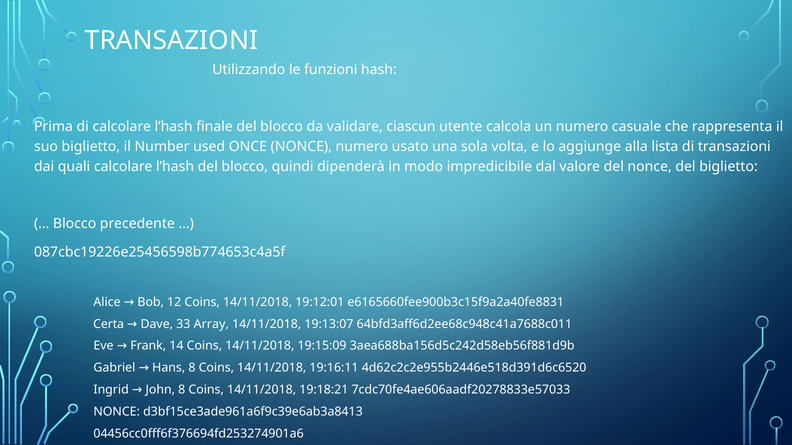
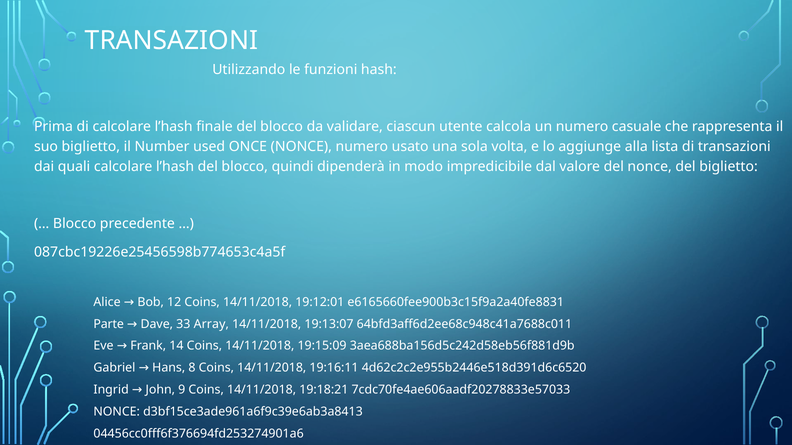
Certa: Certa -> Parte (109, 324)
John 8: 8 -> 9 (182, 390)
